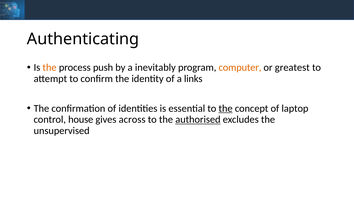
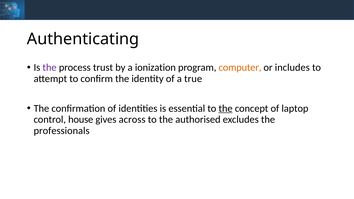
the colour: orange -> purple (50, 68)
push: push -> trust (103, 68)
inevitably: inevitably -> ionization (155, 68)
greatest: greatest -> includes (292, 68)
links: links -> true (193, 79)
authorised underline: present -> none (198, 120)
unsupervised: unsupervised -> professionals (62, 131)
